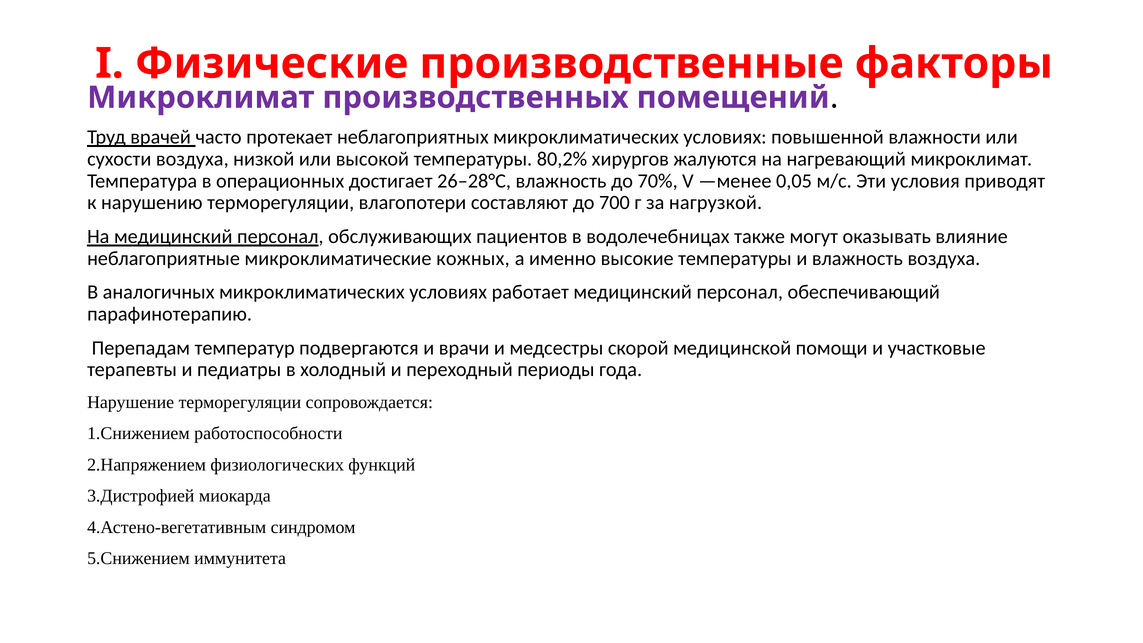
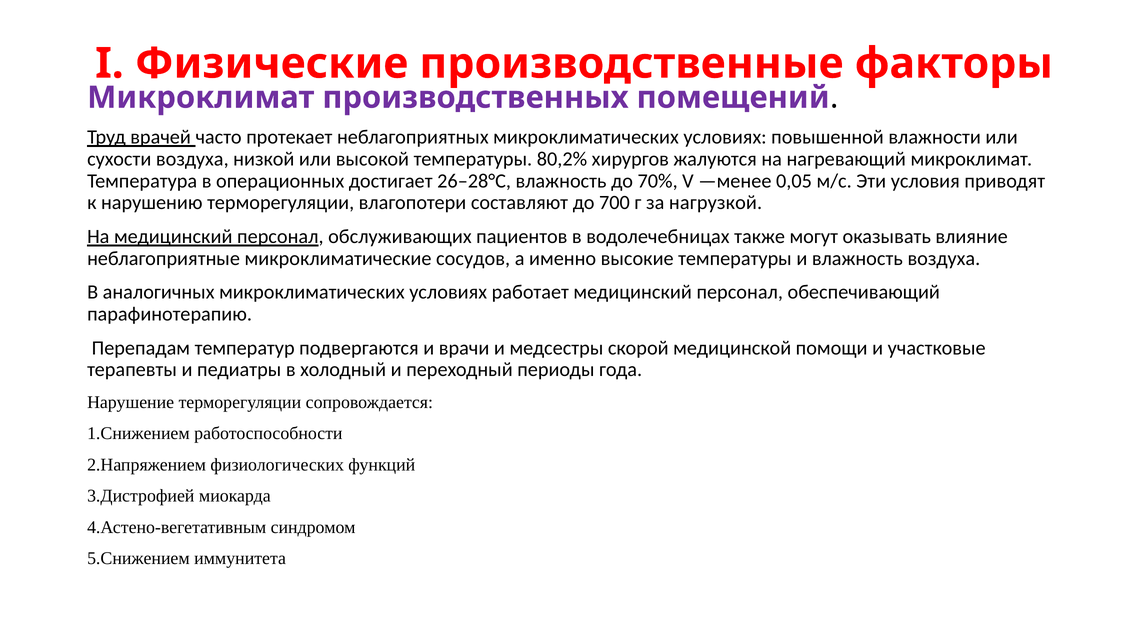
кожных: кожных -> сосудов (473, 258)
